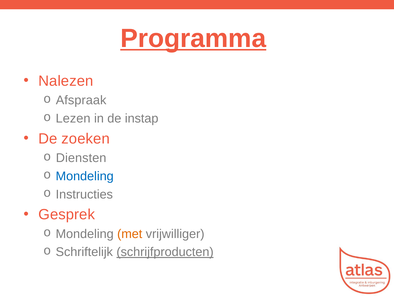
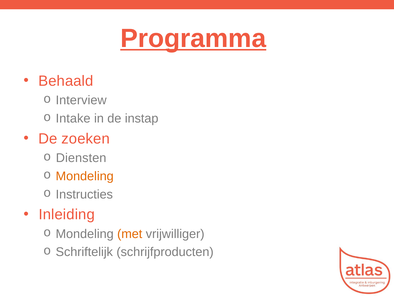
Nalezen: Nalezen -> Behaald (66, 81)
Afspraak: Afspraak -> Interview (81, 100)
Lezen: Lezen -> Intake (73, 118)
Mondeling colour: blue -> orange (85, 176)
Gesprek: Gesprek -> Inleiding (67, 214)
schrijfproducten underline: present -> none (165, 252)
